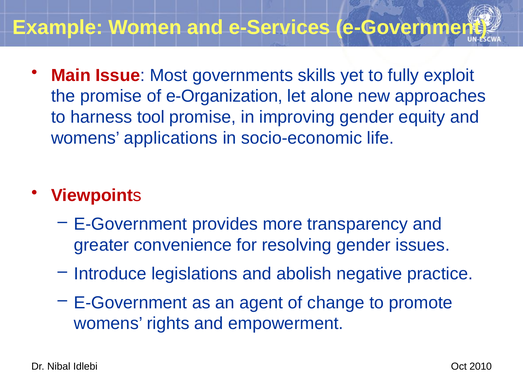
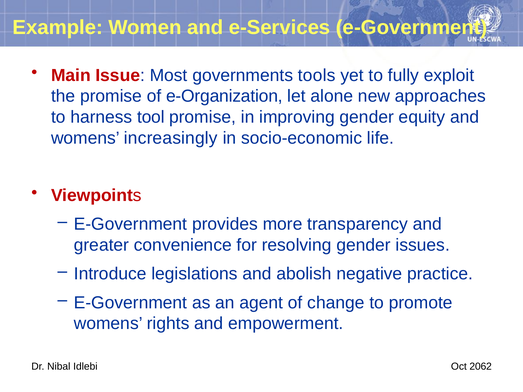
skills: skills -> tools (317, 75)
applications: applications -> increasingly (171, 138)
2010: 2010 -> 2062 (481, 367)
